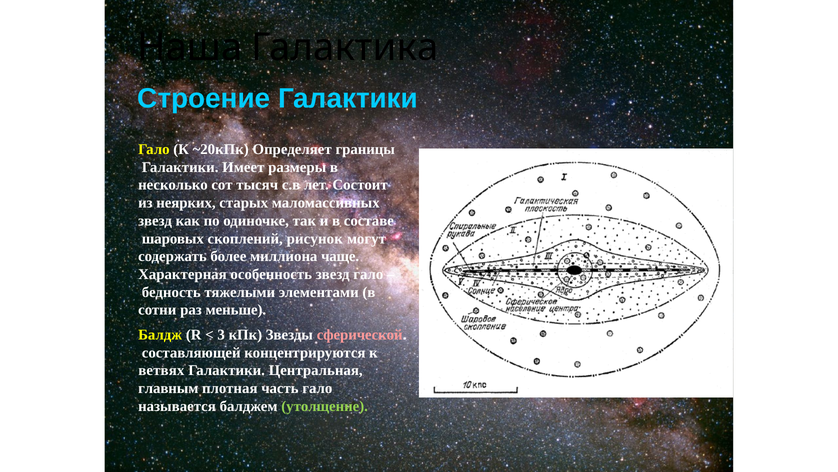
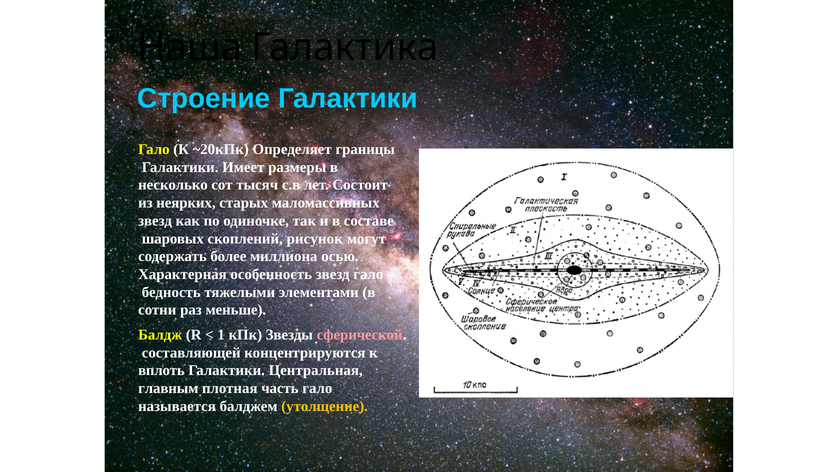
чаще: чаще -> осью (340, 256)
3: 3 -> 1 (221, 334)
ветвях: ветвях -> вплоть (161, 370)
утолщение colour: light green -> yellow (325, 406)
